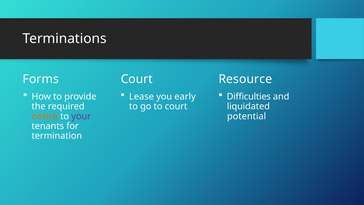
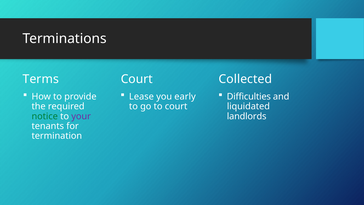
Forms: Forms -> Terms (41, 79)
Resource: Resource -> Collected (245, 79)
notice colour: orange -> green (45, 116)
potential: potential -> landlords (247, 116)
